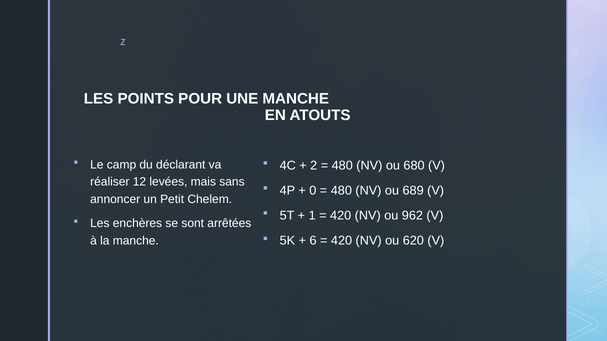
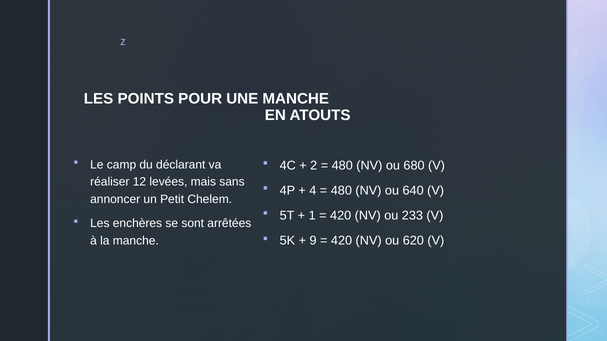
0: 0 -> 4 (313, 191)
689: 689 -> 640 (413, 191)
962: 962 -> 233 (412, 216)
6: 6 -> 9 (313, 241)
